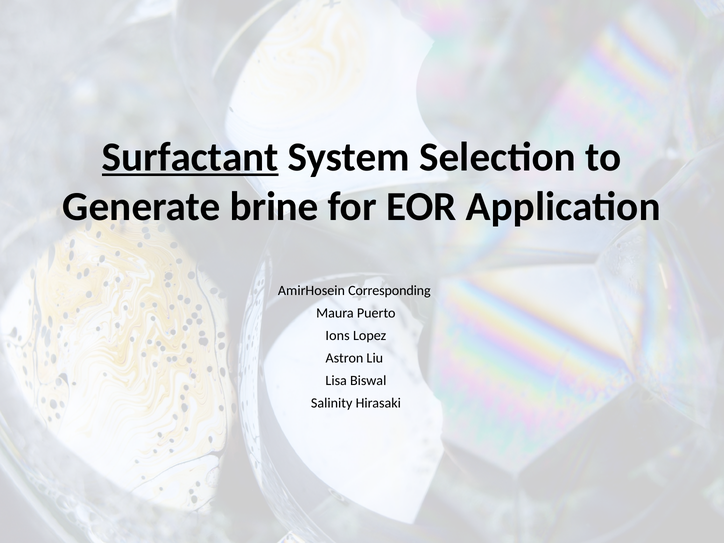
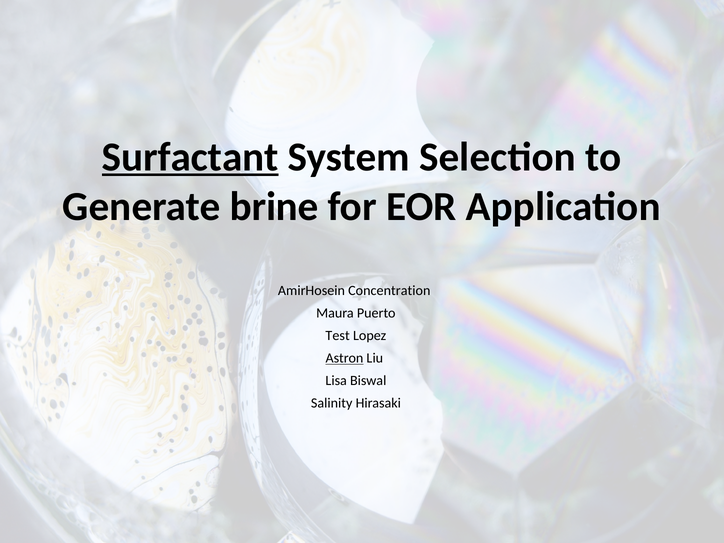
Corresponding: Corresponding -> Concentration (389, 291)
Ions: Ions -> Test (338, 336)
Astron underline: none -> present (344, 358)
